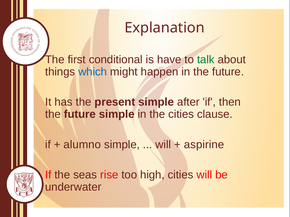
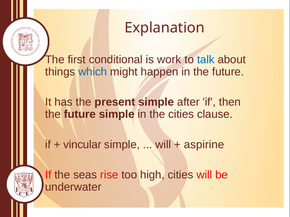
have: have -> work (169, 60)
talk colour: green -> blue (206, 60)
alumno: alumno -> vincular (82, 145)
